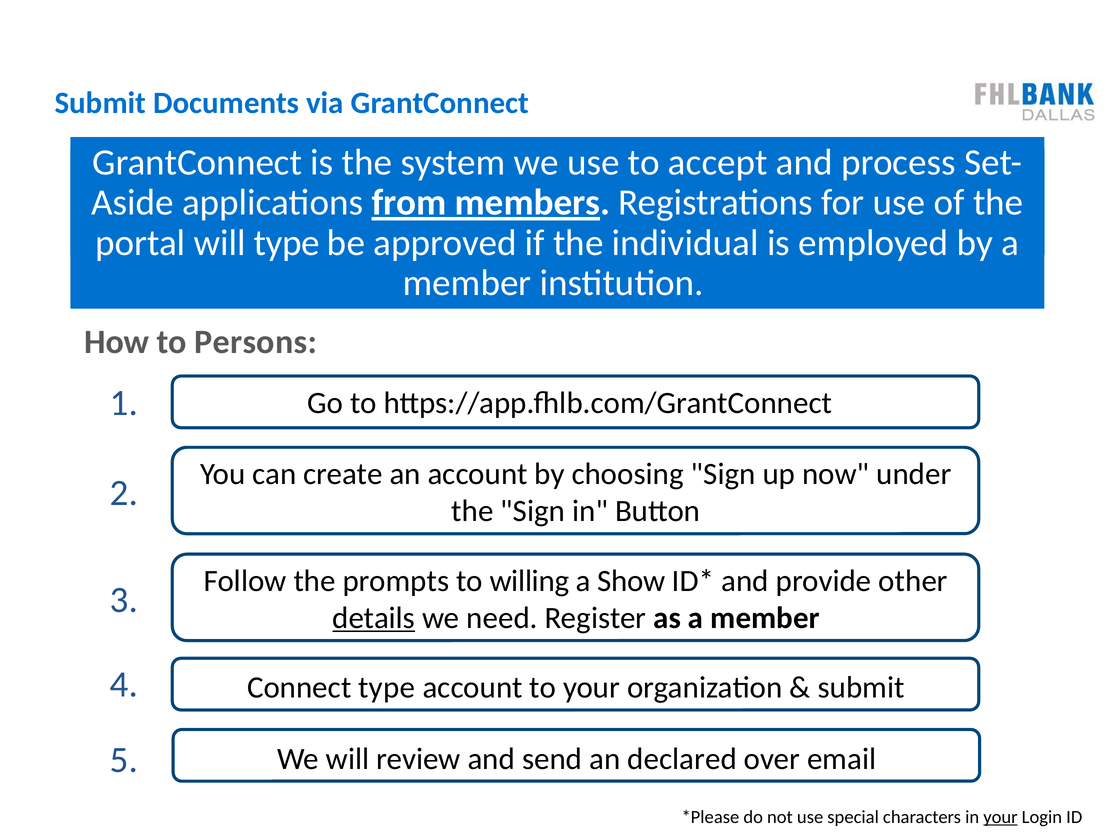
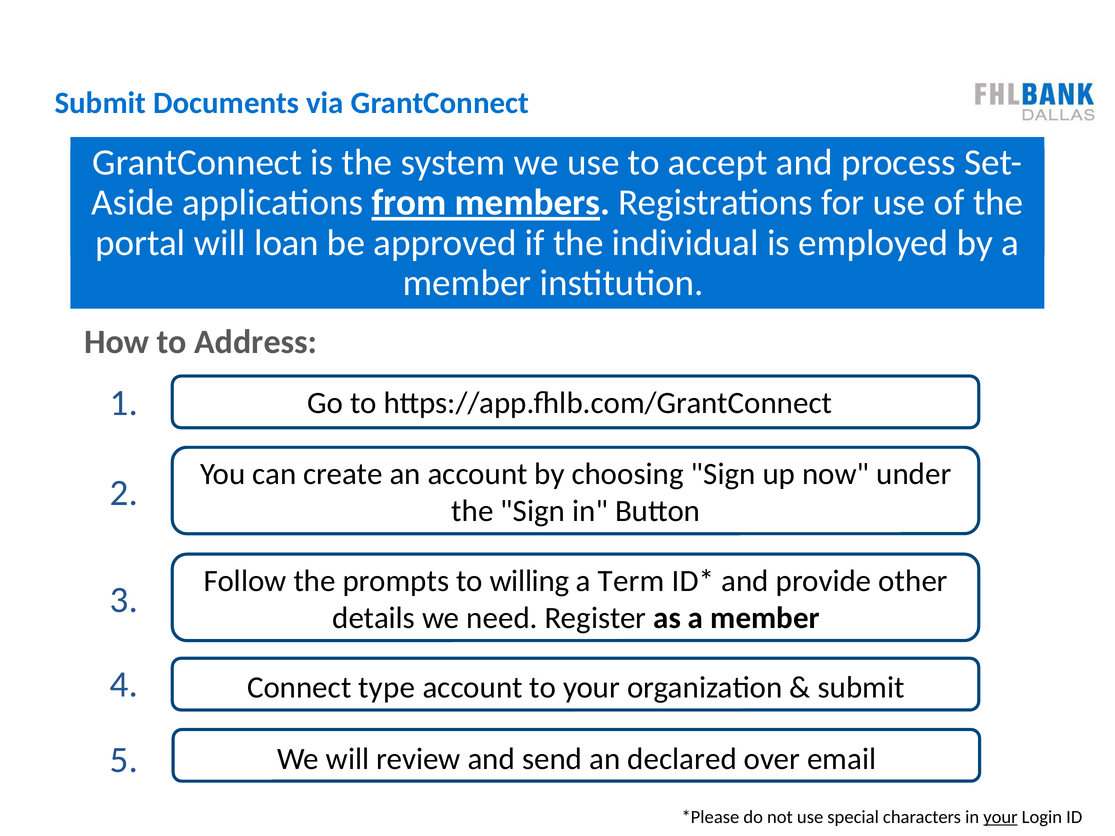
will type: type -> loan (287, 243)
Persons: Persons -> Address (256, 342)
Show: Show -> Term (631, 581)
details underline: present -> none (374, 618)
